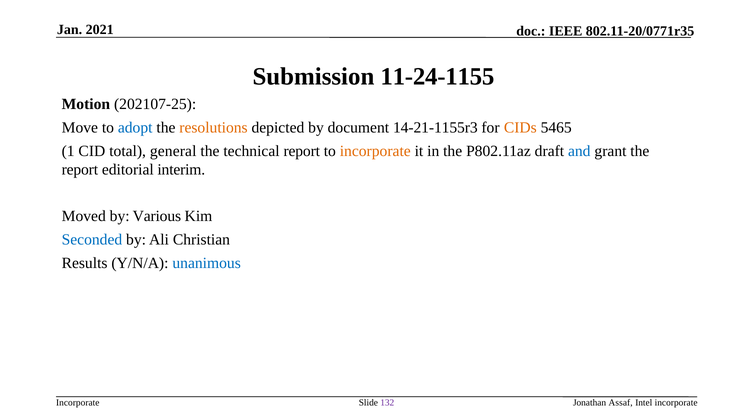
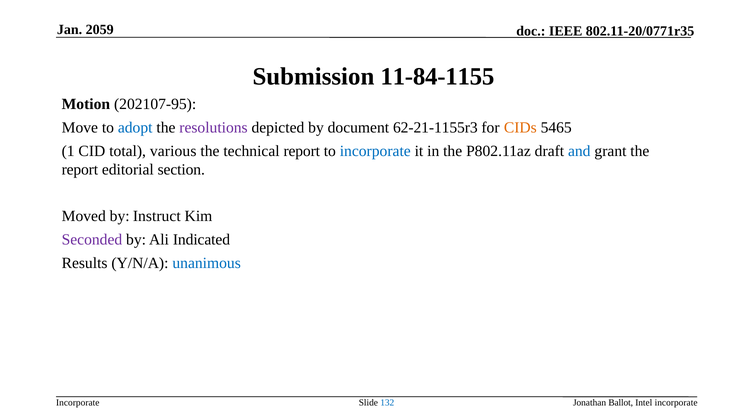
2021: 2021 -> 2059 (100, 30)
11-24-1155: 11-24-1155 -> 11-84-1155 (437, 76)
202107-25: 202107-25 -> 202107-95 (155, 104)
resolutions colour: orange -> purple (213, 128)
14-21-1155r3: 14-21-1155r3 -> 62-21-1155r3 (435, 128)
general: general -> various (173, 151)
incorporate colour: orange -> blue (375, 151)
interim: interim -> section (181, 170)
Various: Various -> Instruct (157, 216)
Seconded colour: blue -> purple (92, 240)
Christian: Christian -> Indicated (201, 240)
132 colour: purple -> blue (387, 403)
Assaf: Assaf -> Ballot (621, 403)
